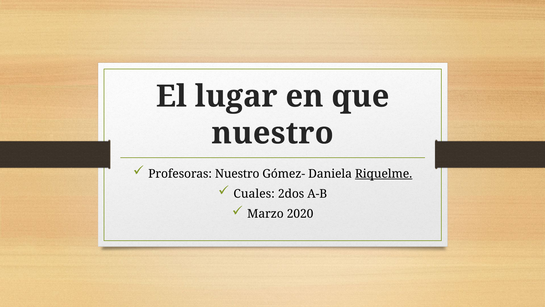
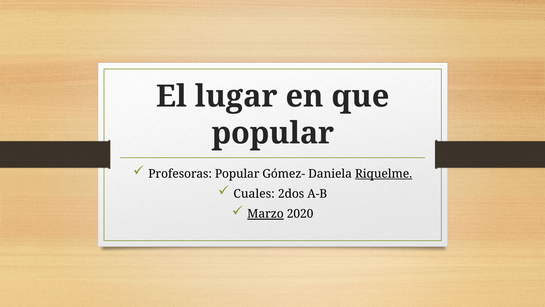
nuestro: nuestro -> popular (273, 133)
Profesoras Nuestro: Nuestro -> Popular (237, 174)
Marzo underline: none -> present (265, 214)
